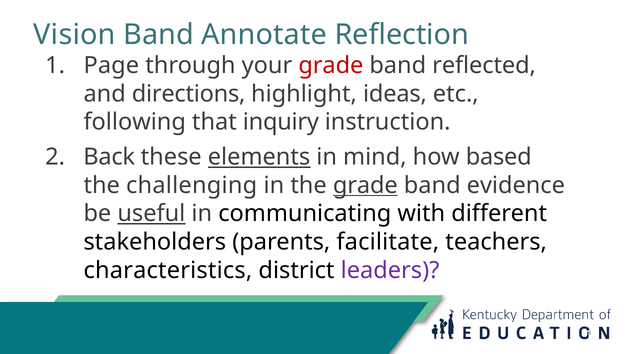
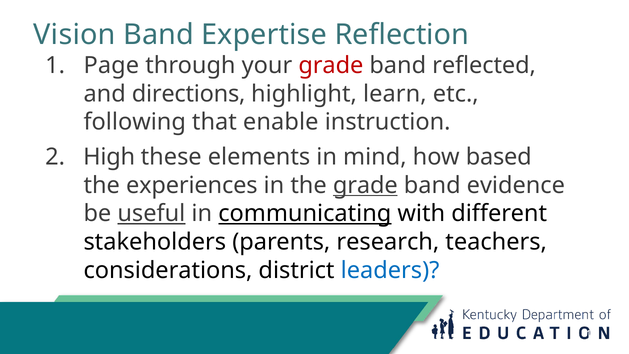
Annotate: Annotate -> Expertise (264, 35)
ideas: ideas -> learn (395, 94)
inquiry: inquiry -> enable (281, 122)
Back: Back -> High (109, 157)
elements underline: present -> none (259, 157)
challenging: challenging -> experiences (192, 185)
communicating underline: none -> present (305, 214)
facilitate: facilitate -> research (388, 242)
characteristics: characteristics -> considerations (168, 270)
leaders colour: purple -> blue (390, 270)
